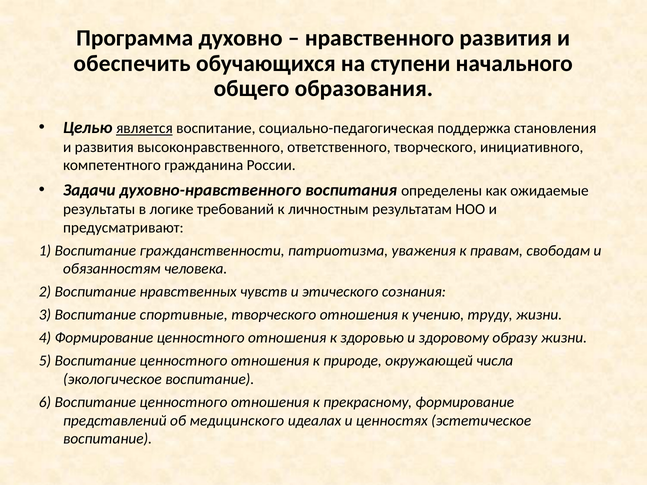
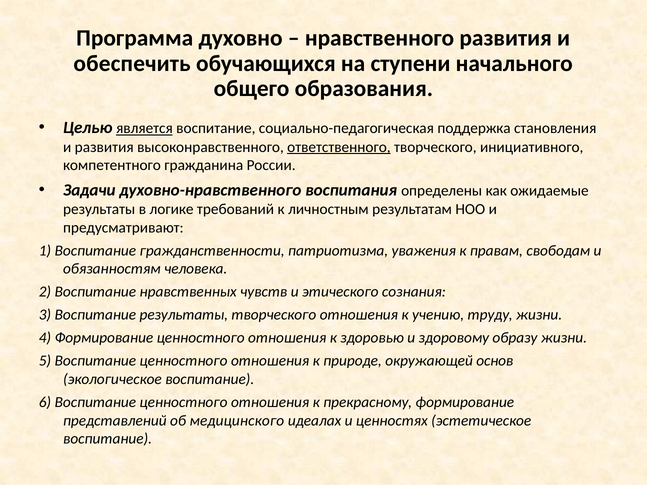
ответственного underline: none -> present (339, 147)
Воспитание спортивные: спортивные -> результаты (184, 315)
числа: числа -> основ (495, 361)
